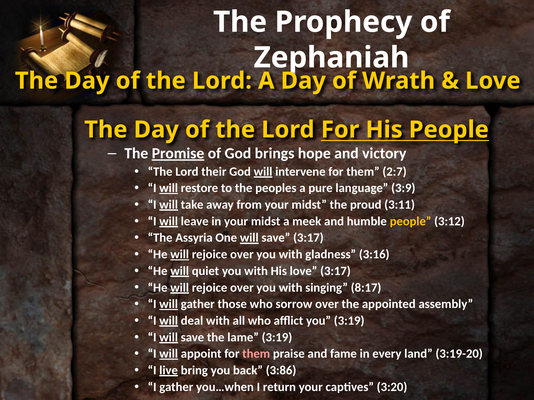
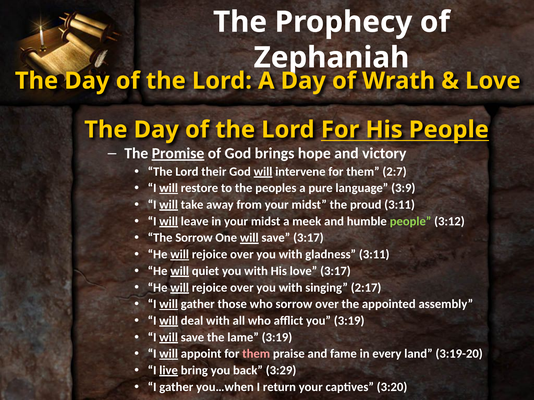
people colour: yellow -> light green (411, 222)
The Assyria: Assyria -> Sorrow (194, 238)
gladness 3:16: 3:16 -> 3:11 (374, 255)
8:17: 8:17 -> 2:17 (366, 288)
3:86: 3:86 -> 3:29 (281, 371)
